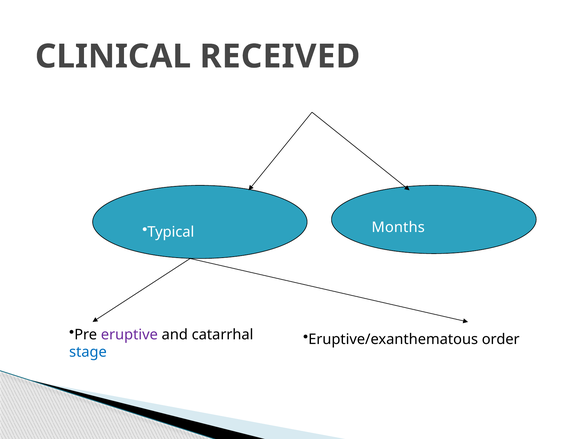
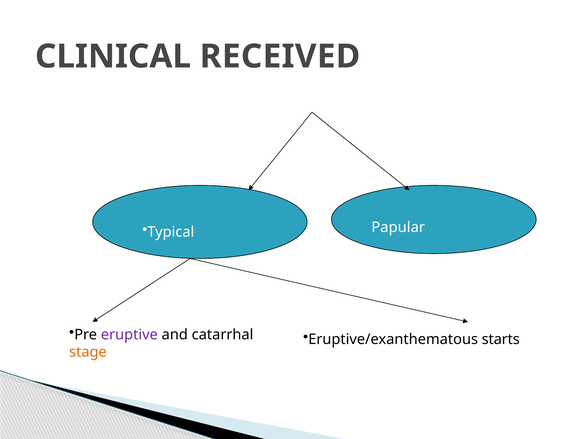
Months: Months -> Papular (398, 227)
order: order -> starts (501, 339)
stage colour: blue -> orange (88, 352)
